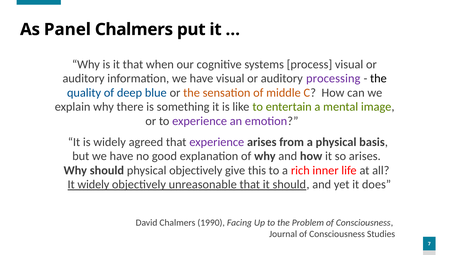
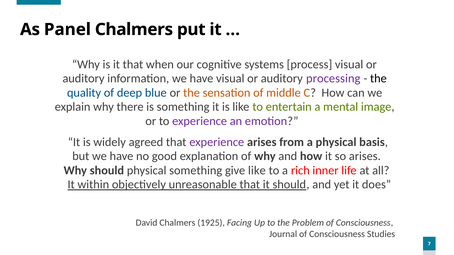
physical objectively: objectively -> something (196, 171)
give this: this -> like (257, 171)
It widely: widely -> within (93, 185)
1990: 1990 -> 1925 (211, 223)
